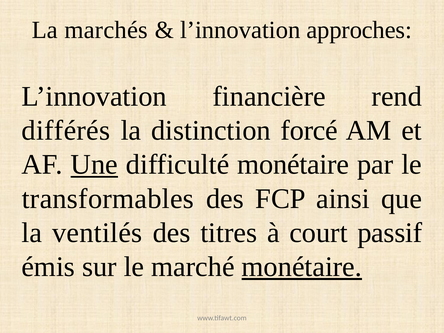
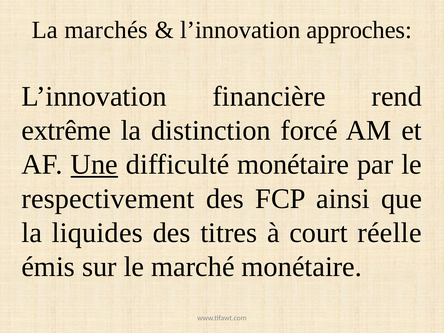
différés: différés -> extrême (66, 131)
transformables: transformables -> respectivement (108, 199)
ventilés: ventilés -> liquides (97, 233)
passif: passif -> réelle (389, 233)
monétaire underline: present -> none (302, 267)
